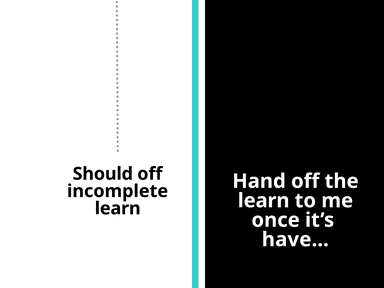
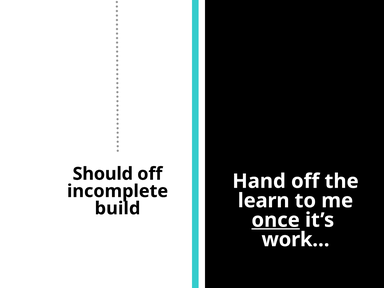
learn: learn -> build (118, 208)
once underline: none -> present (276, 220)
have…: have… -> work… (296, 240)
